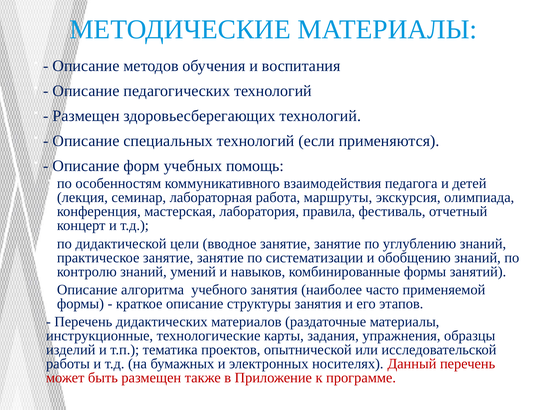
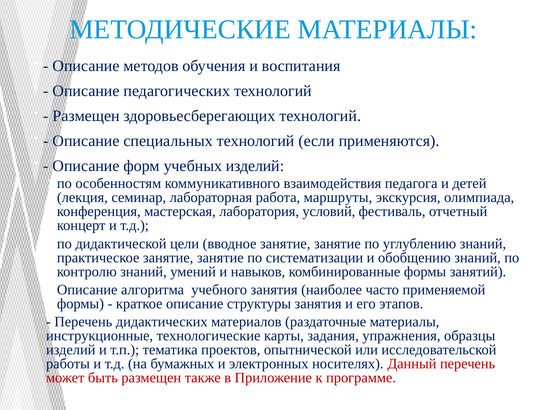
учебных помощь: помощь -> изделий (255, 166)
правила: правила -> условий (329, 212)
